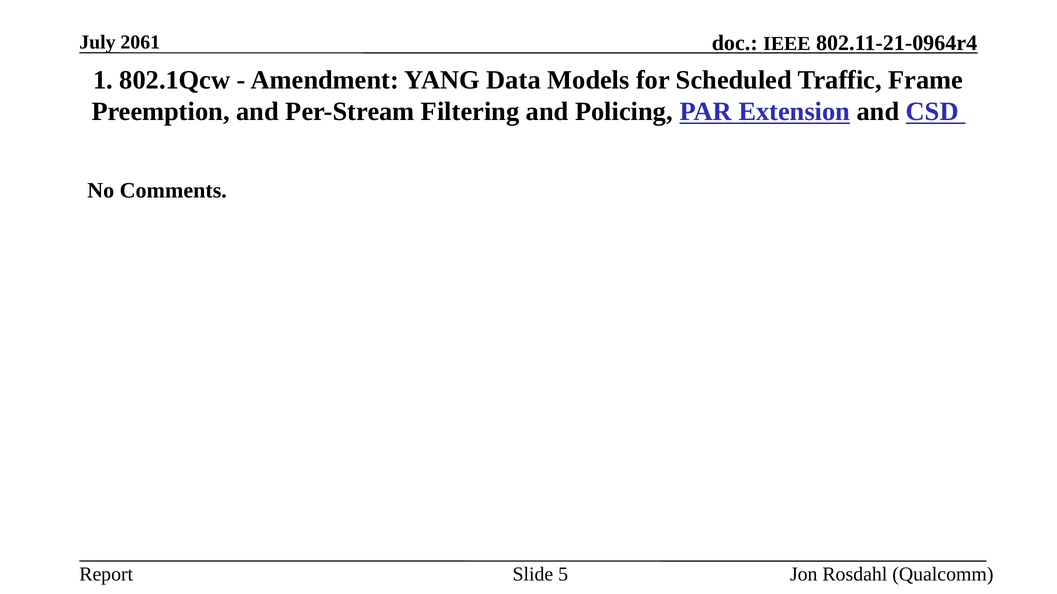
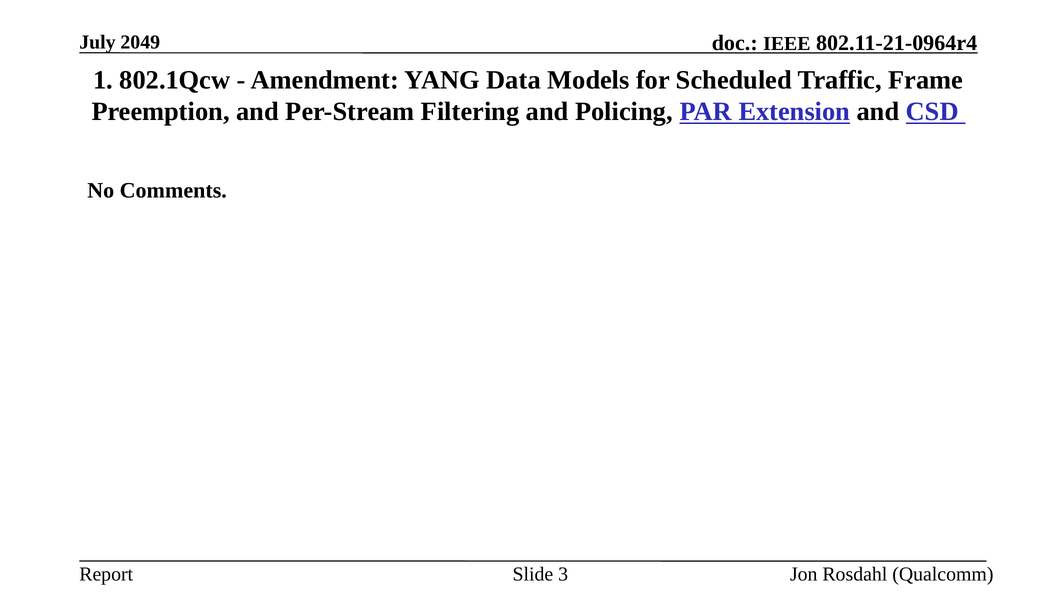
2061: 2061 -> 2049 (140, 42)
5: 5 -> 3 (563, 575)
